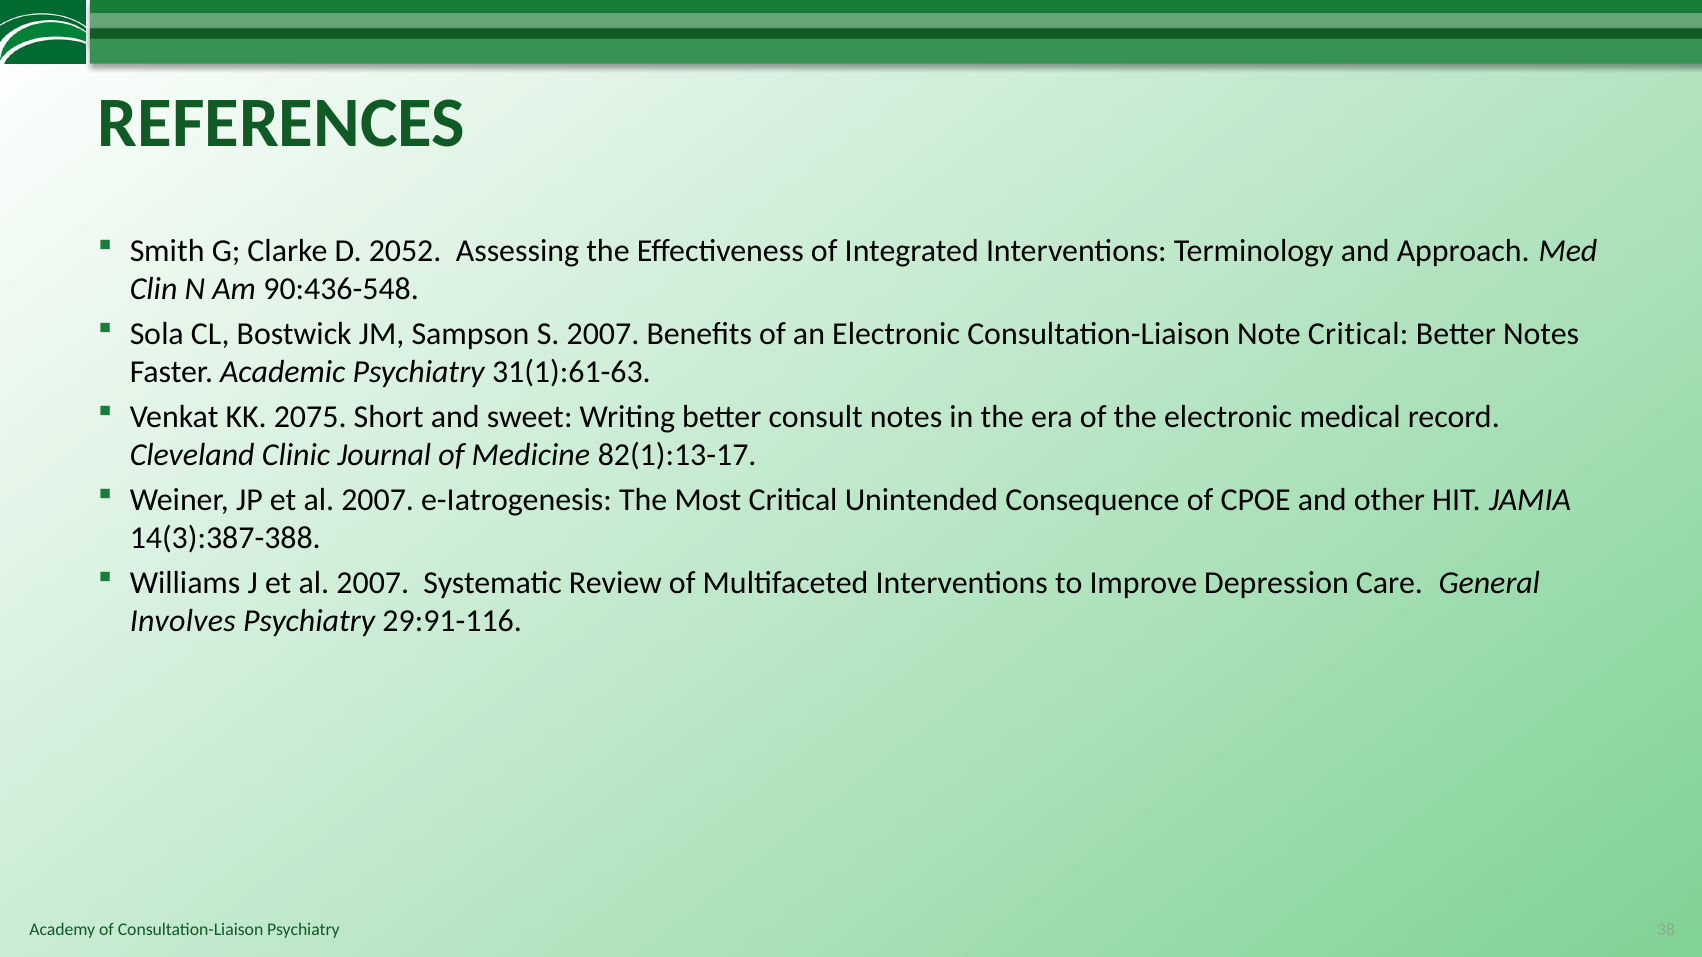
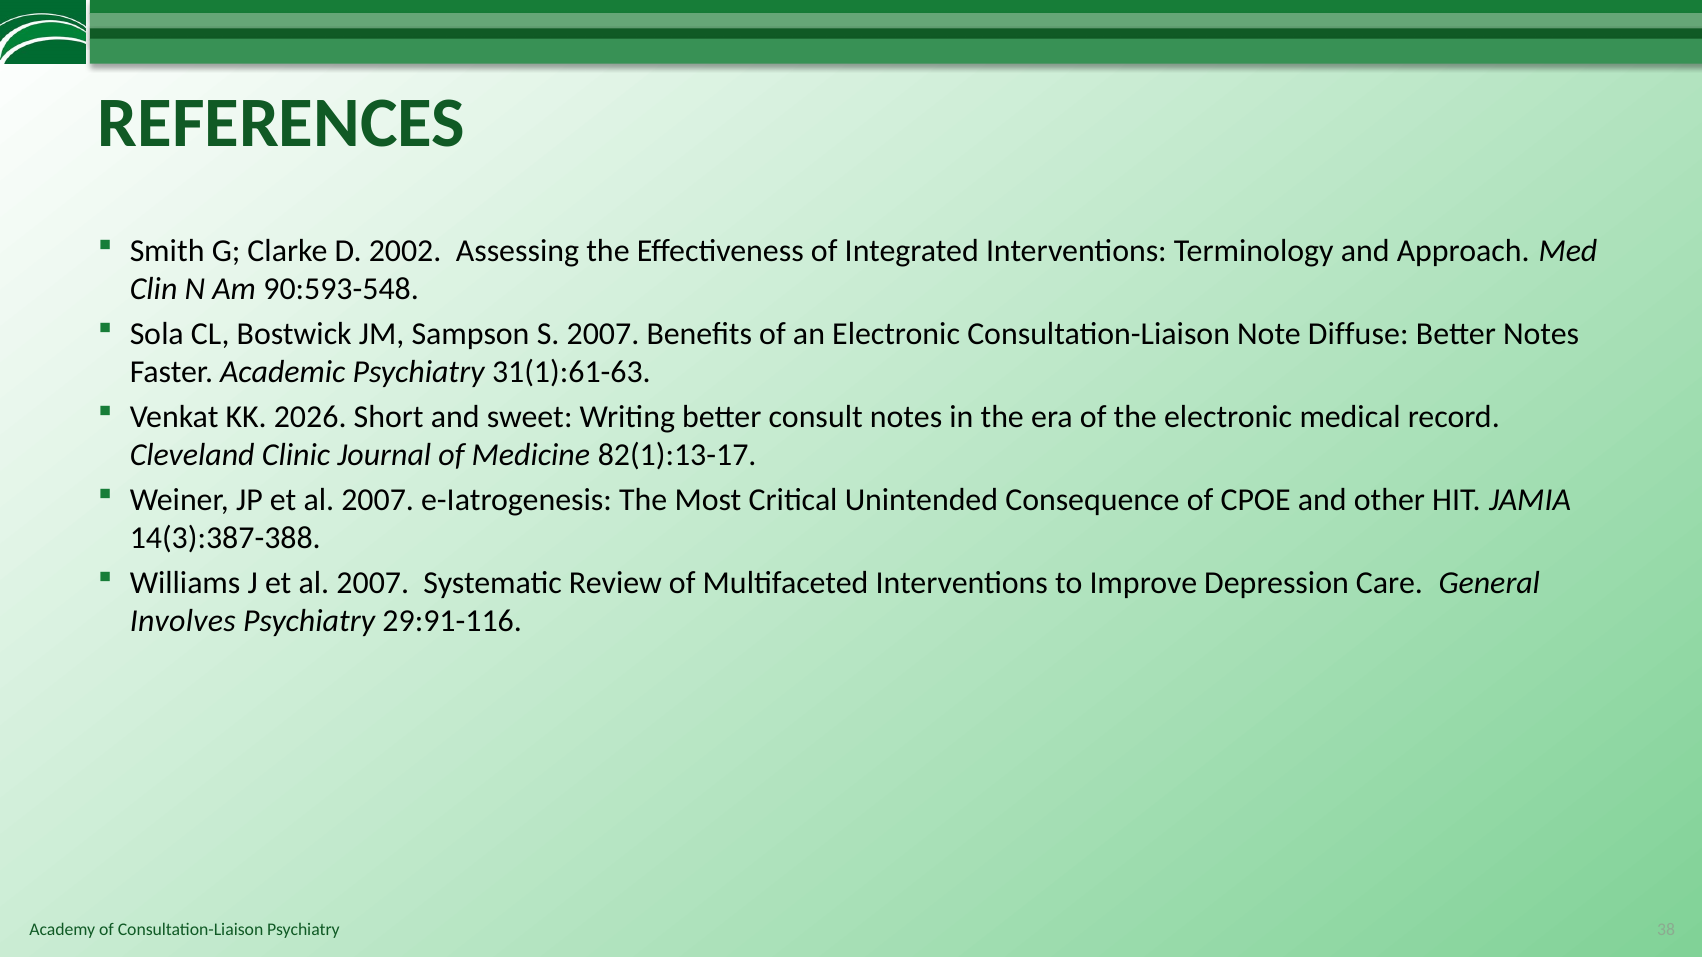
2052: 2052 -> 2002 (405, 251)
90:436-548: 90:436-548 -> 90:593-548 (341, 289)
Note Critical: Critical -> Diffuse (1358, 334)
2075: 2075 -> 2026 (310, 417)
